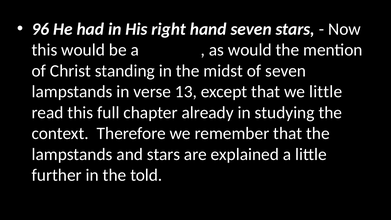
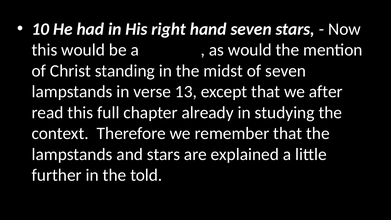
96: 96 -> 10 (40, 29)
we little: little -> after (326, 92)
